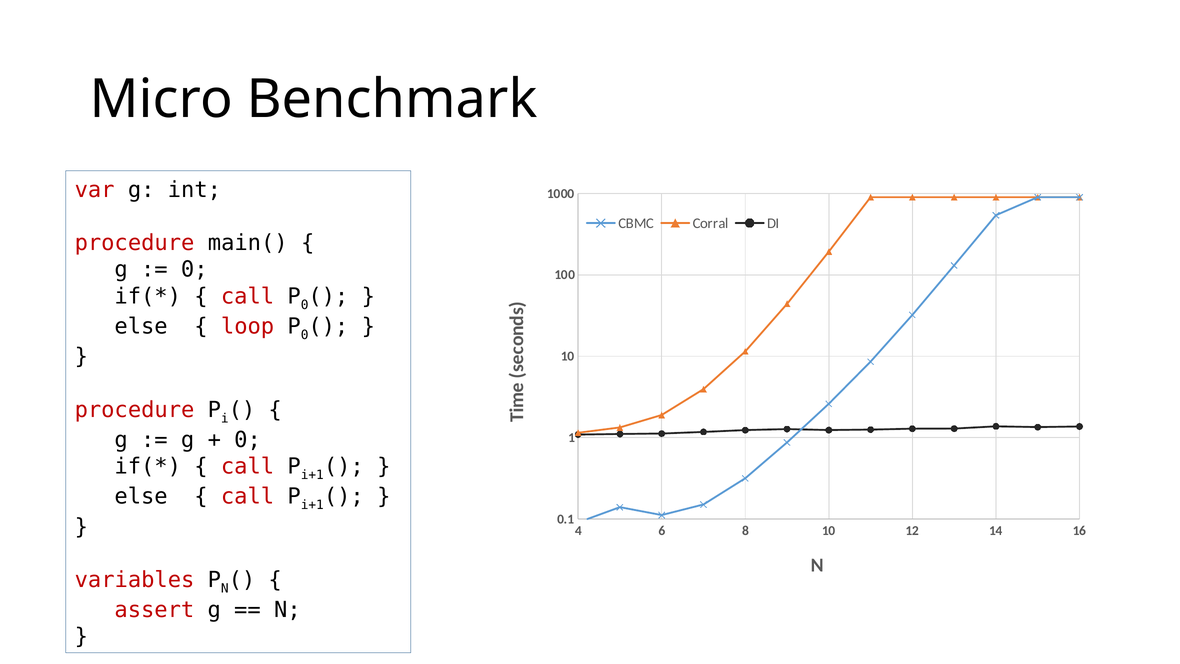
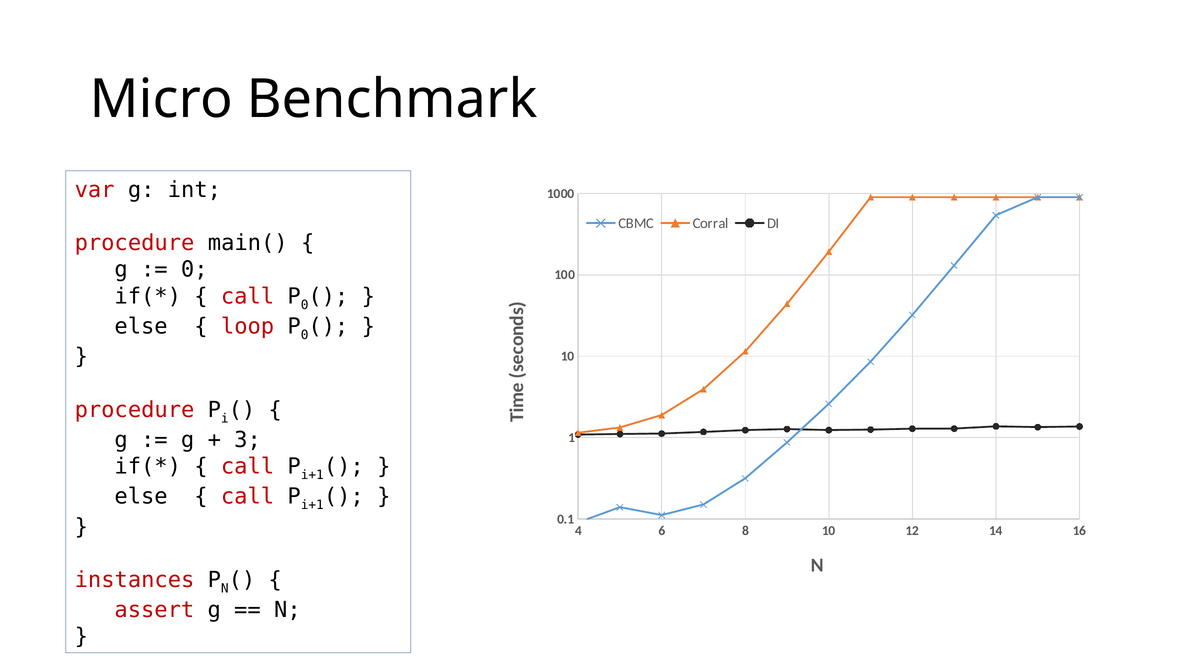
0: 0 -> 3 (248, 440)
variables: variables -> instances (135, 580)
